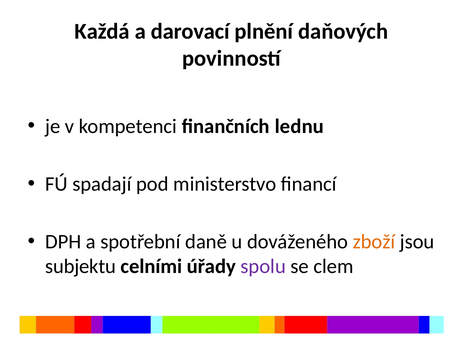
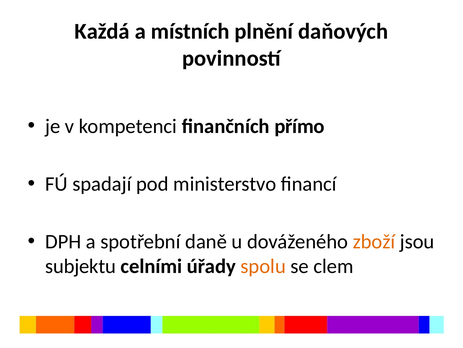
darovací: darovací -> místních (190, 31)
lednu: lednu -> přímo (300, 126)
spolu colour: purple -> orange (263, 266)
